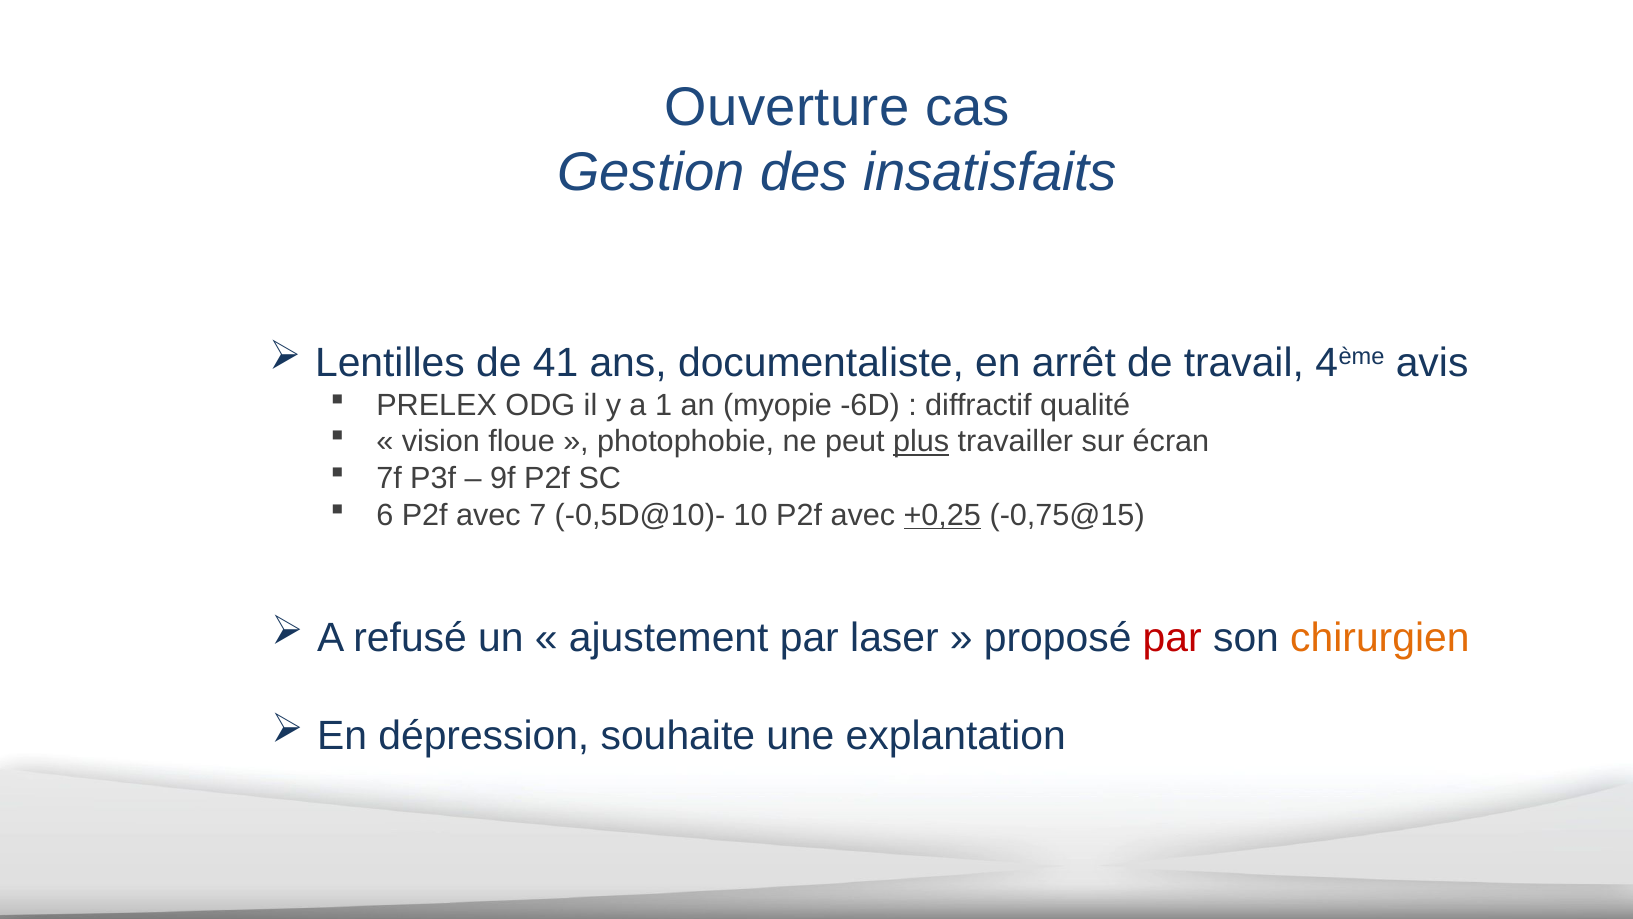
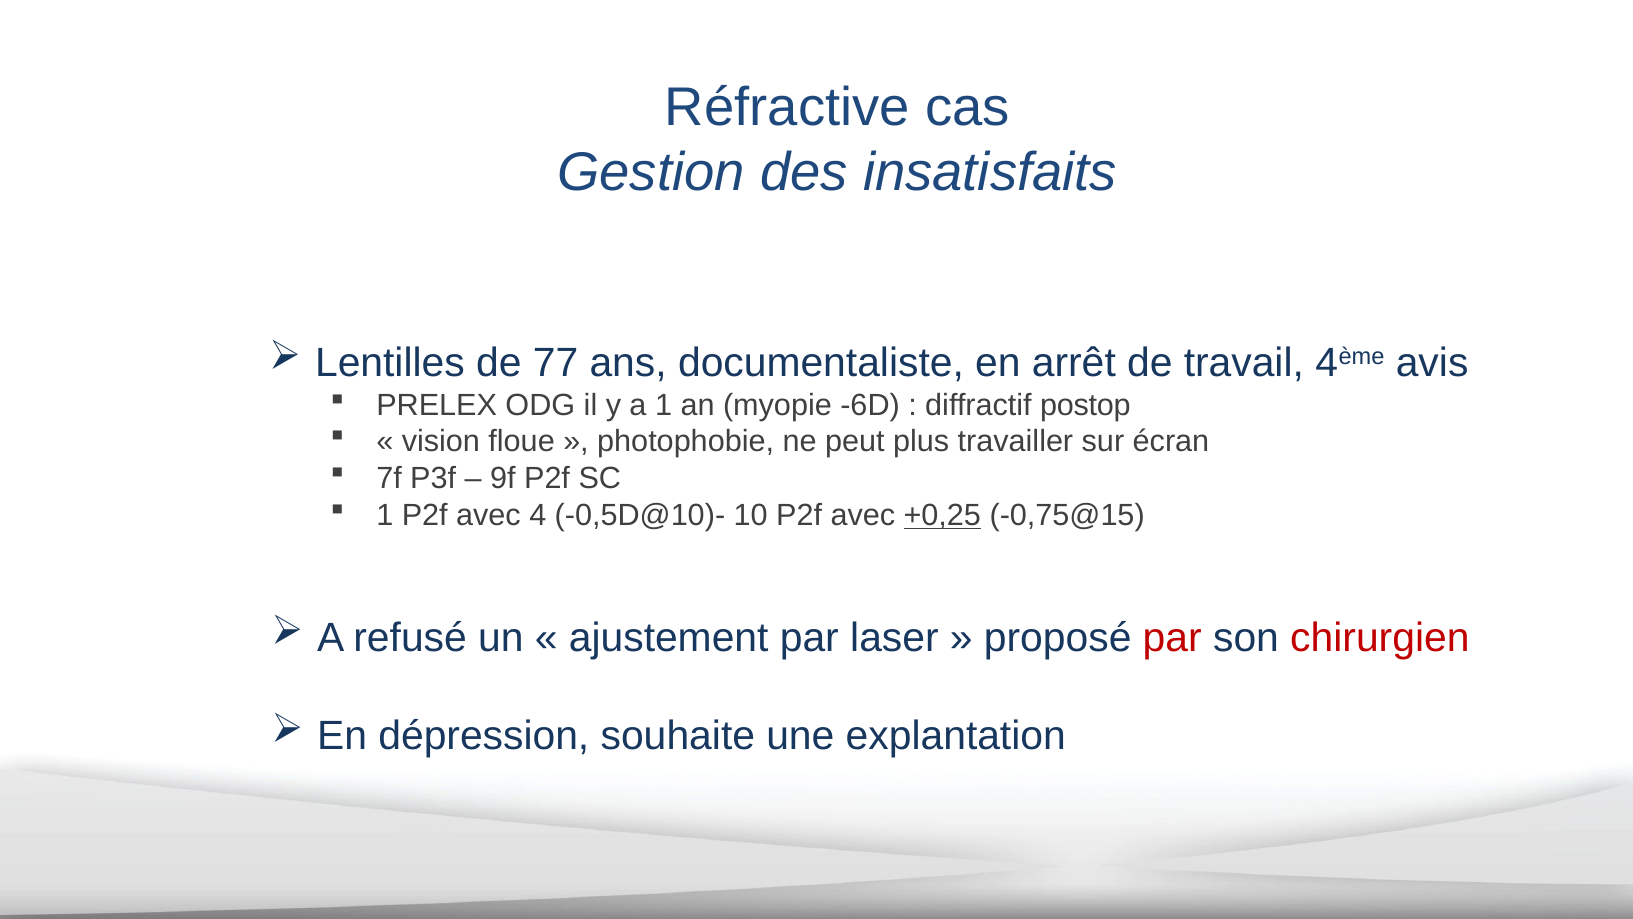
Ouverture: Ouverture -> Réfractive (787, 107)
41: 41 -> 77 (556, 363)
qualité: qualité -> postop (1085, 405)
plus underline: present -> none (921, 442)
6: 6 -> 1 (385, 515)
7: 7 -> 4 (538, 515)
chirurgien colour: orange -> red (1380, 637)
